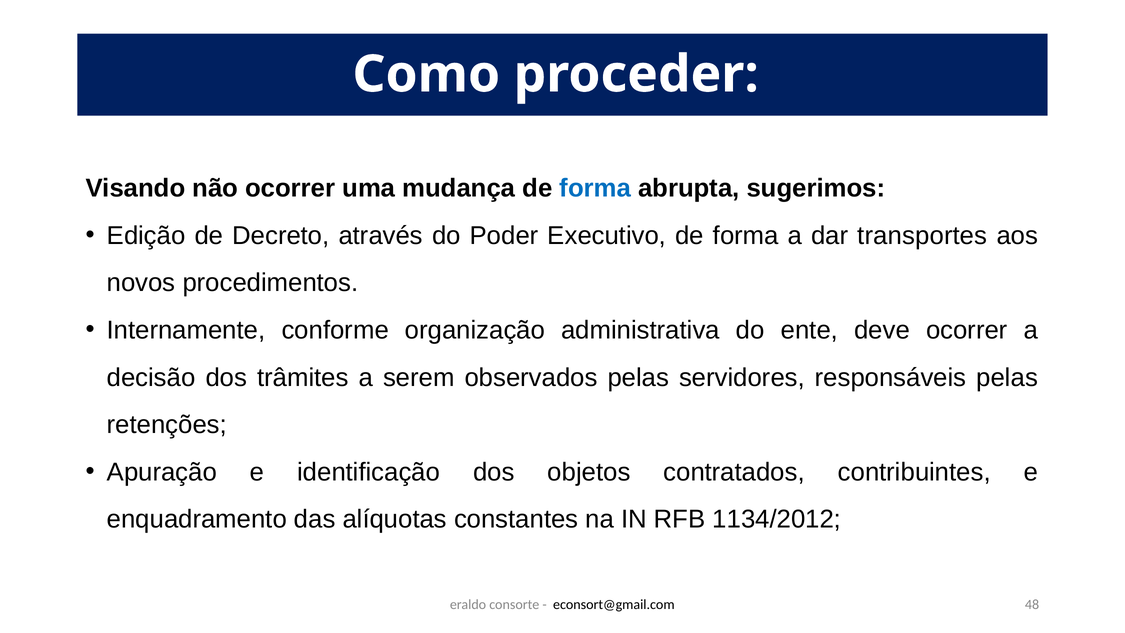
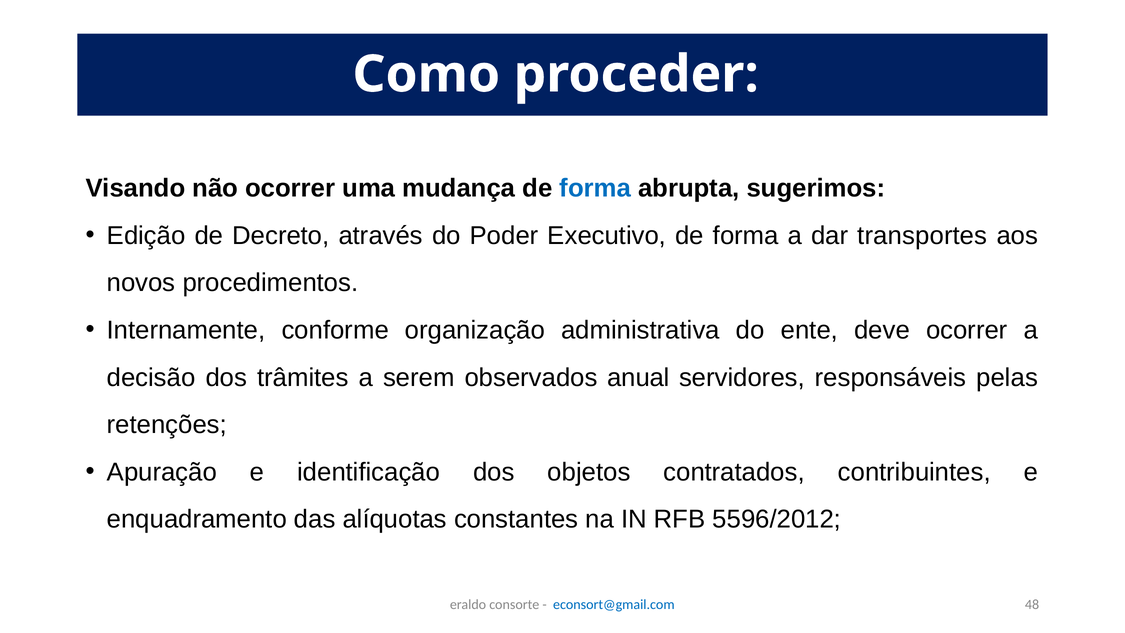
observados pelas: pelas -> anual (638, 377)
1134/2012: 1134/2012 -> 5596/2012 (777, 519)
econsort@gmail.com colour: black -> blue (614, 604)
